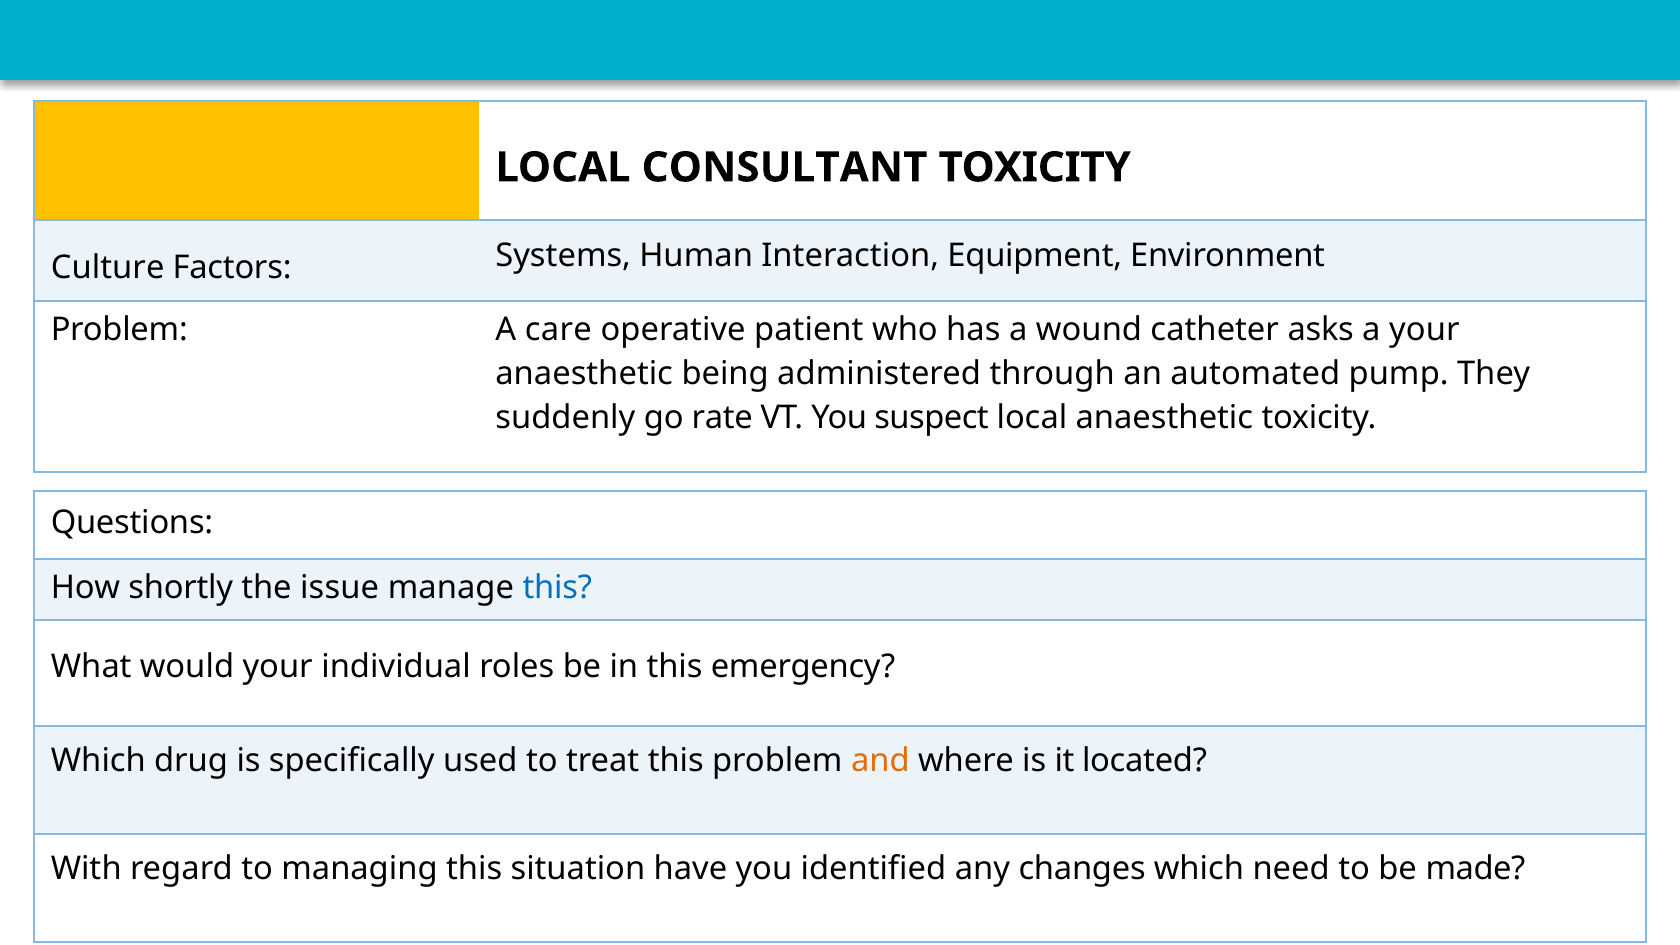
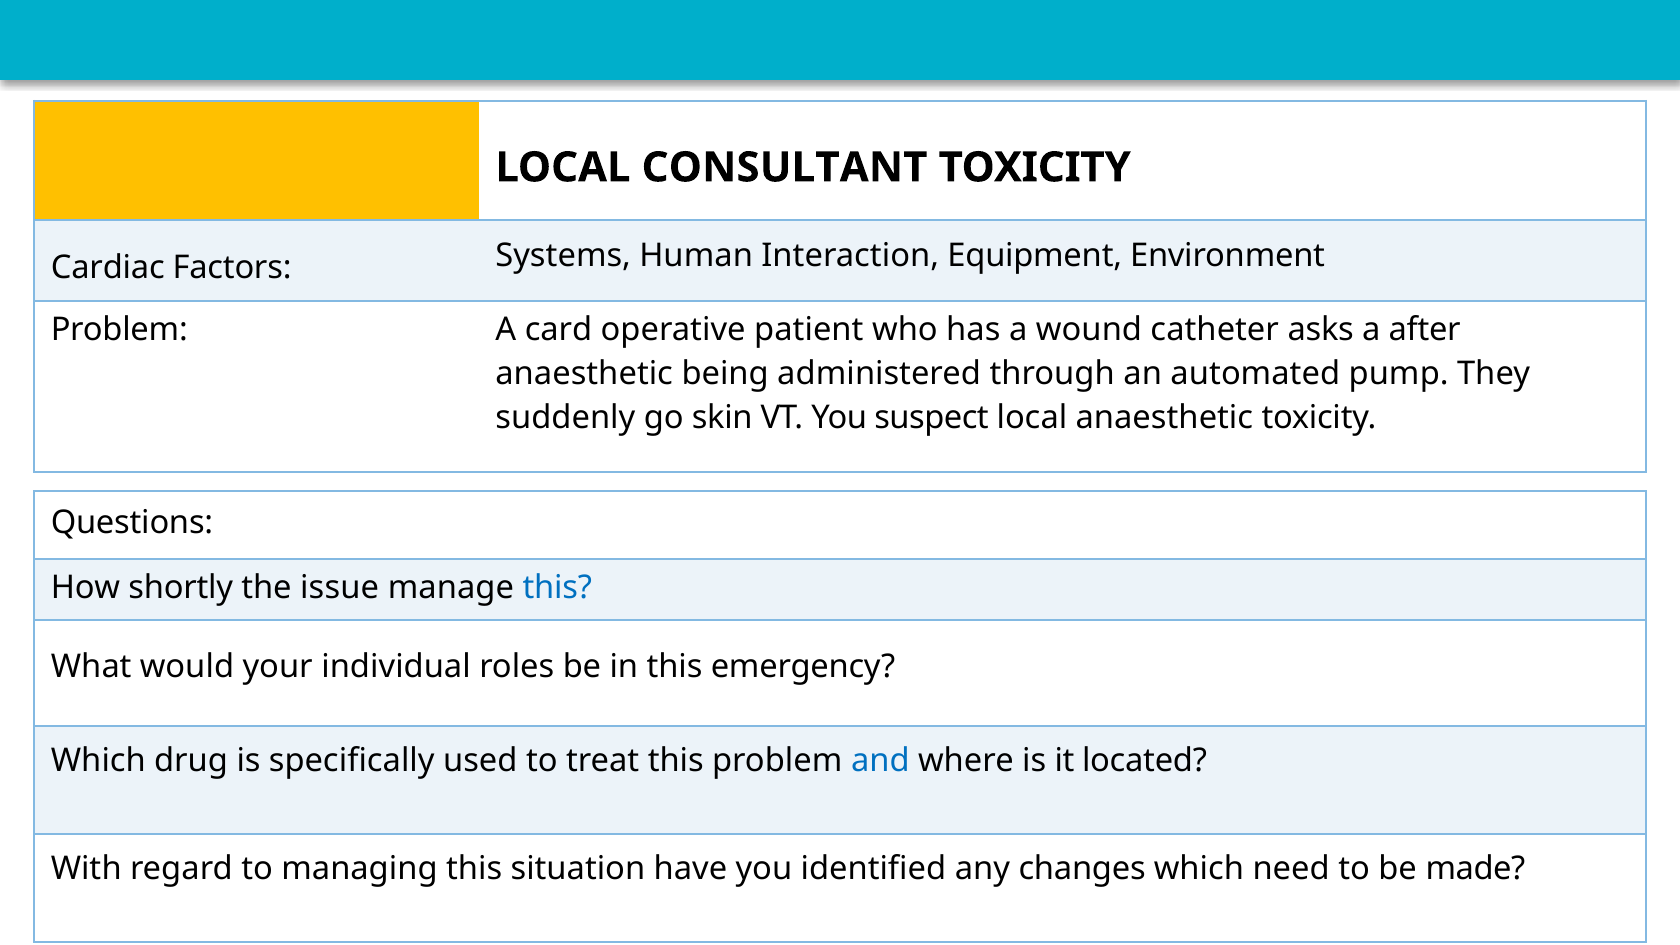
Culture: Culture -> Cardiac (108, 268)
care: care -> card (559, 330)
a your: your -> after (1425, 330)
rate: rate -> skin (722, 418)
and colour: orange -> blue (880, 761)
